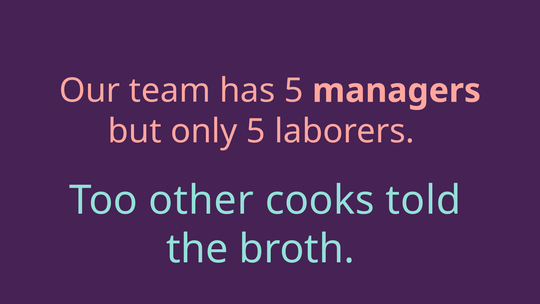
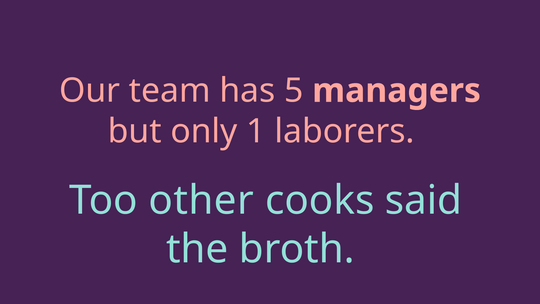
only 5: 5 -> 1 (256, 131)
told: told -> said (424, 200)
